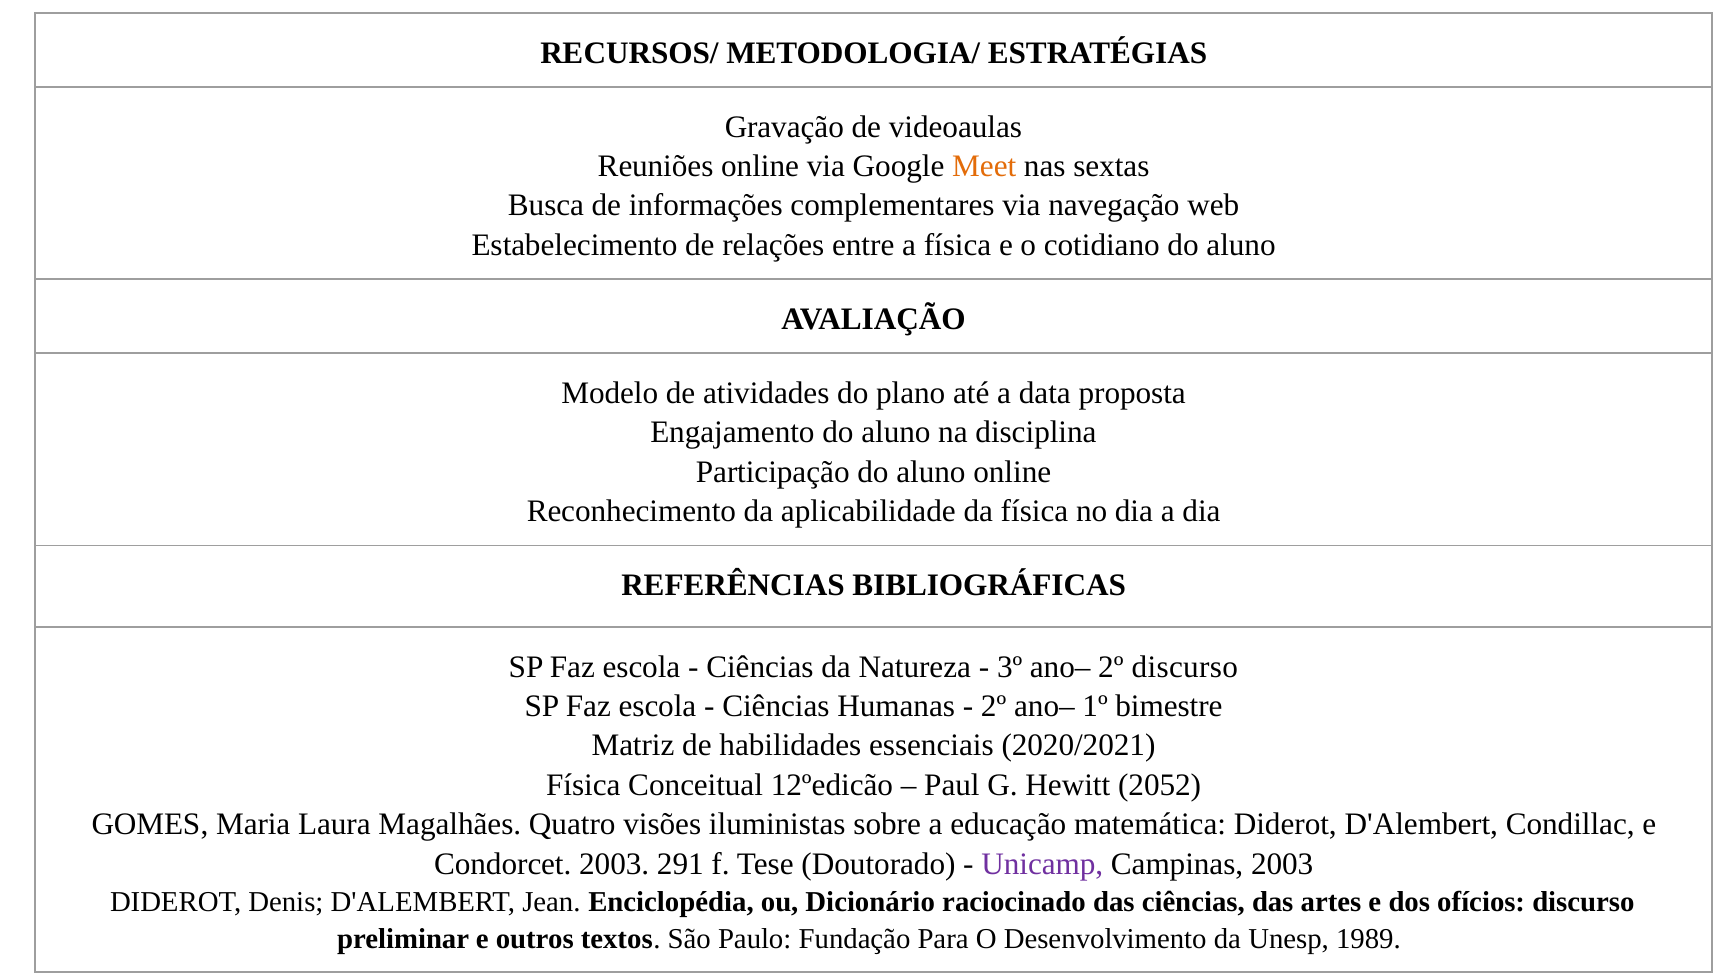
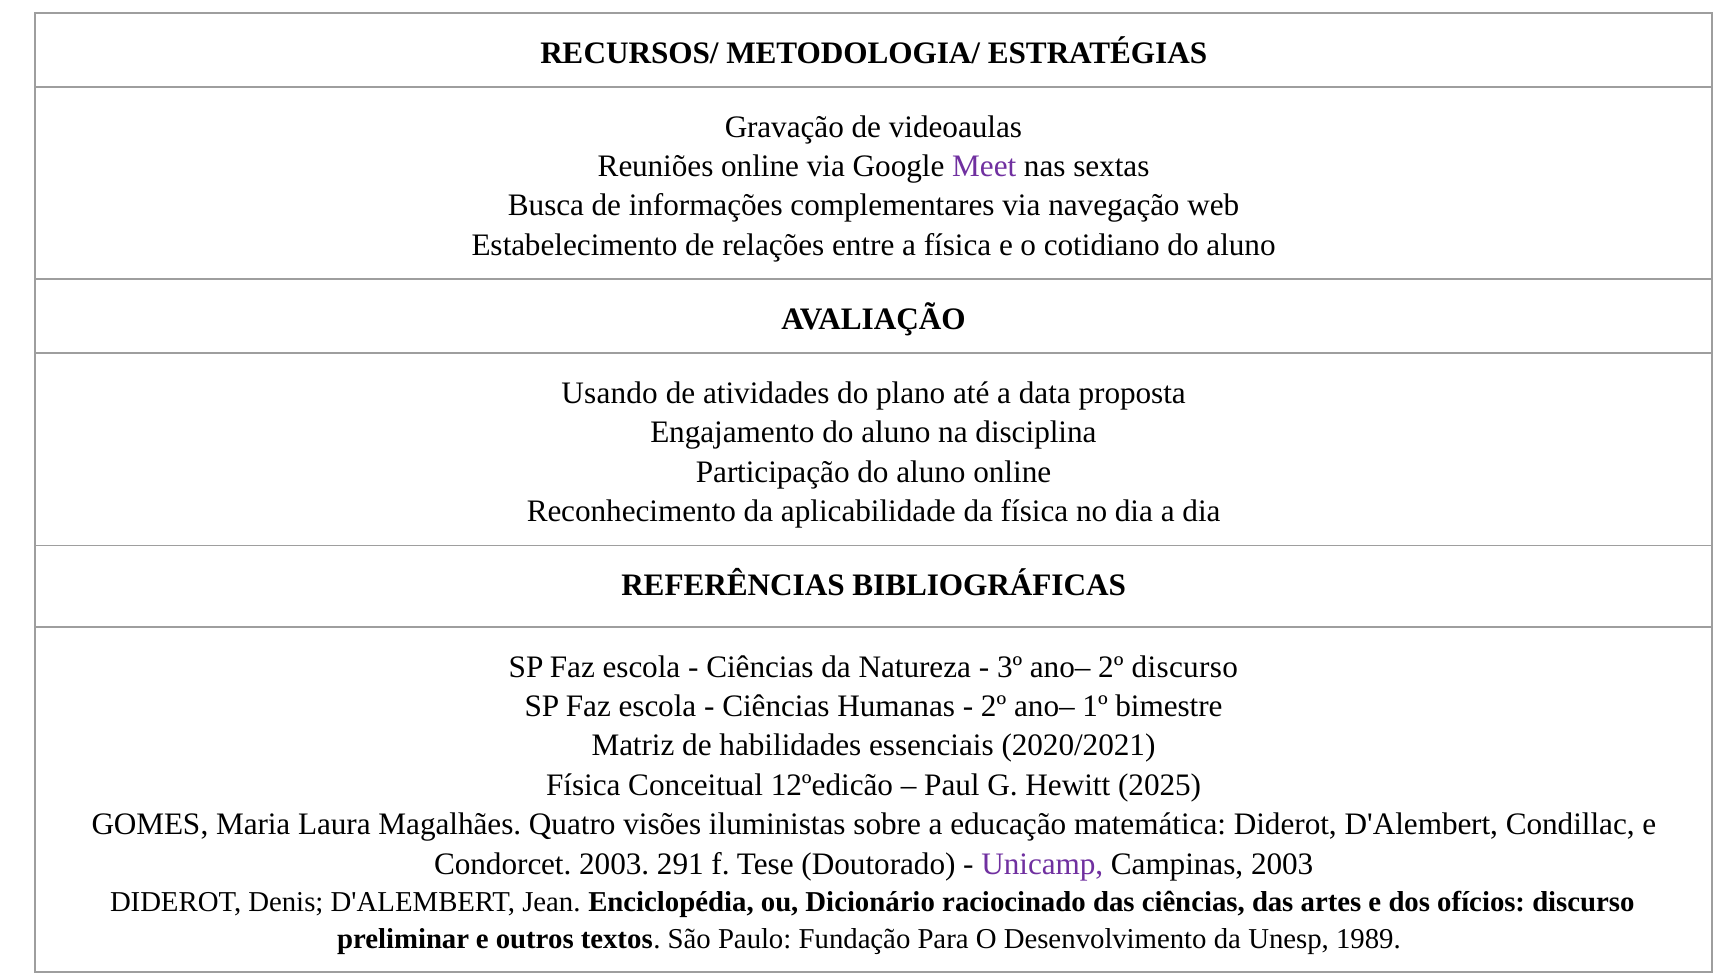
Meet colour: orange -> purple (984, 166)
Modelo: Modelo -> Usando (610, 393)
2052: 2052 -> 2025 (1160, 785)
